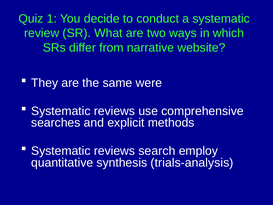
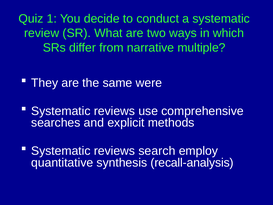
website: website -> multiple (201, 48)
trials-analysis: trials-analysis -> recall-analysis (192, 162)
